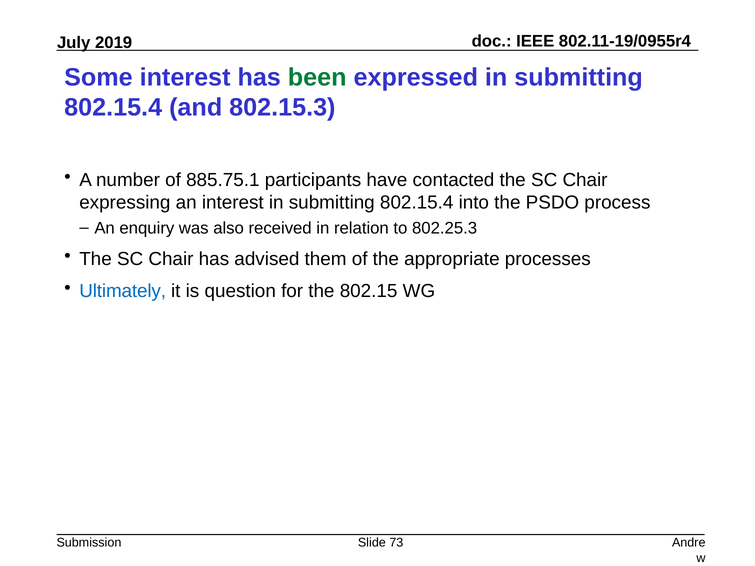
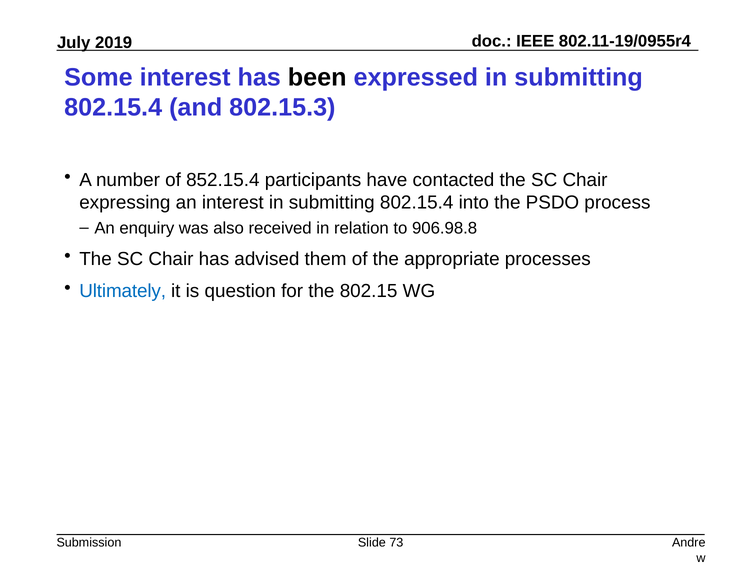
been colour: green -> black (317, 77)
885.75.1: 885.75.1 -> 852.15.4 (223, 180)
802.25.3: 802.25.3 -> 906.98.8 (445, 228)
